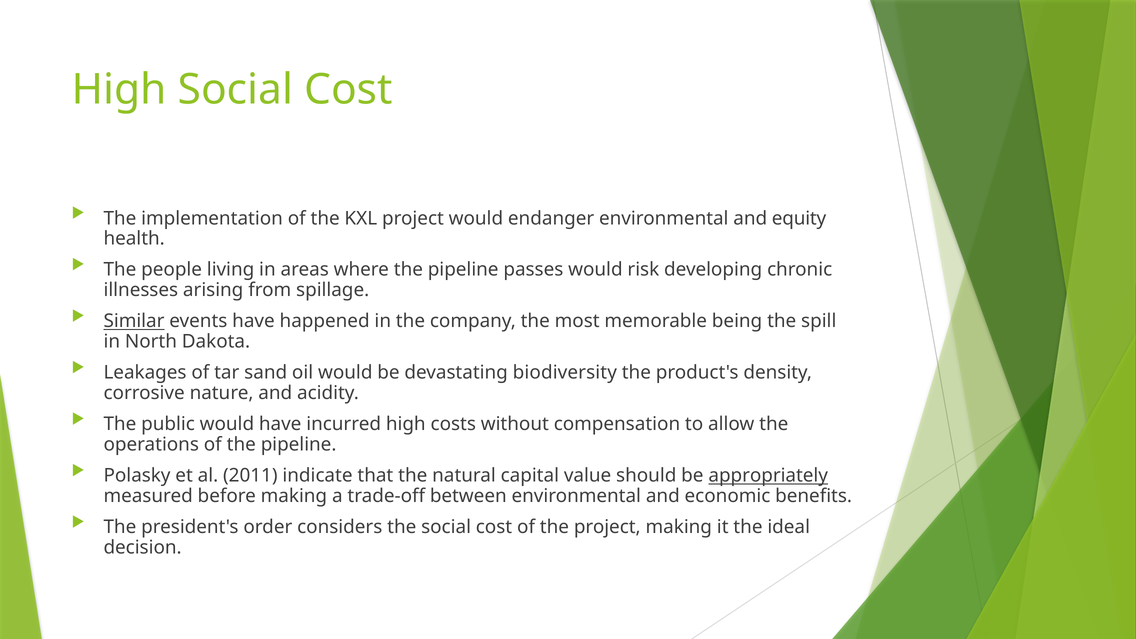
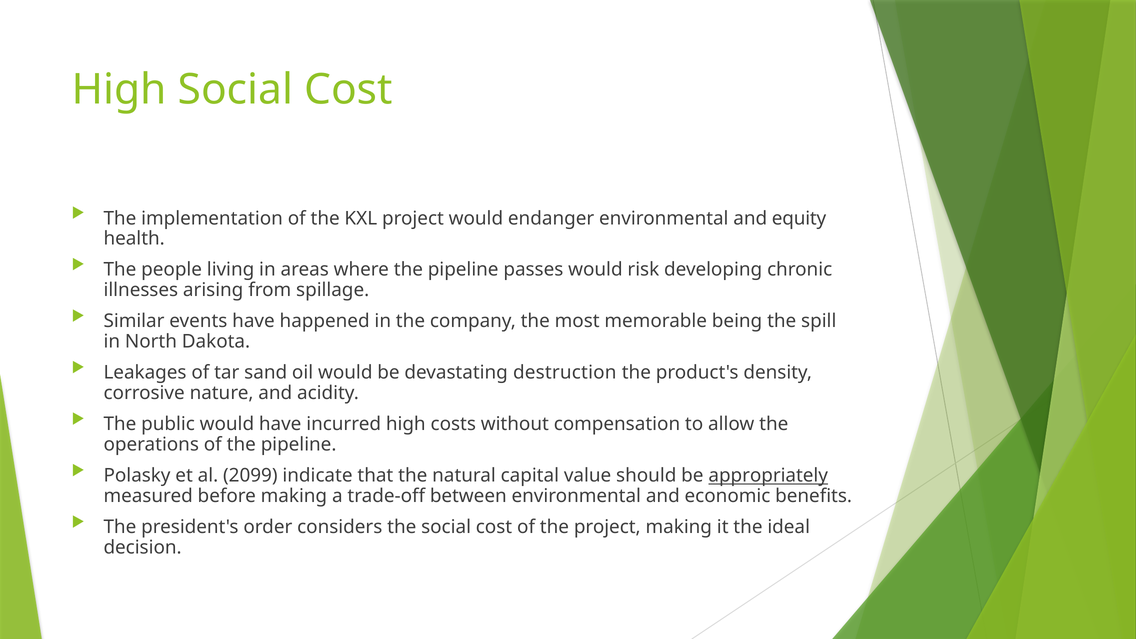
Similar underline: present -> none (134, 321)
biodiversity: biodiversity -> destruction (565, 373)
2011: 2011 -> 2099 (250, 476)
